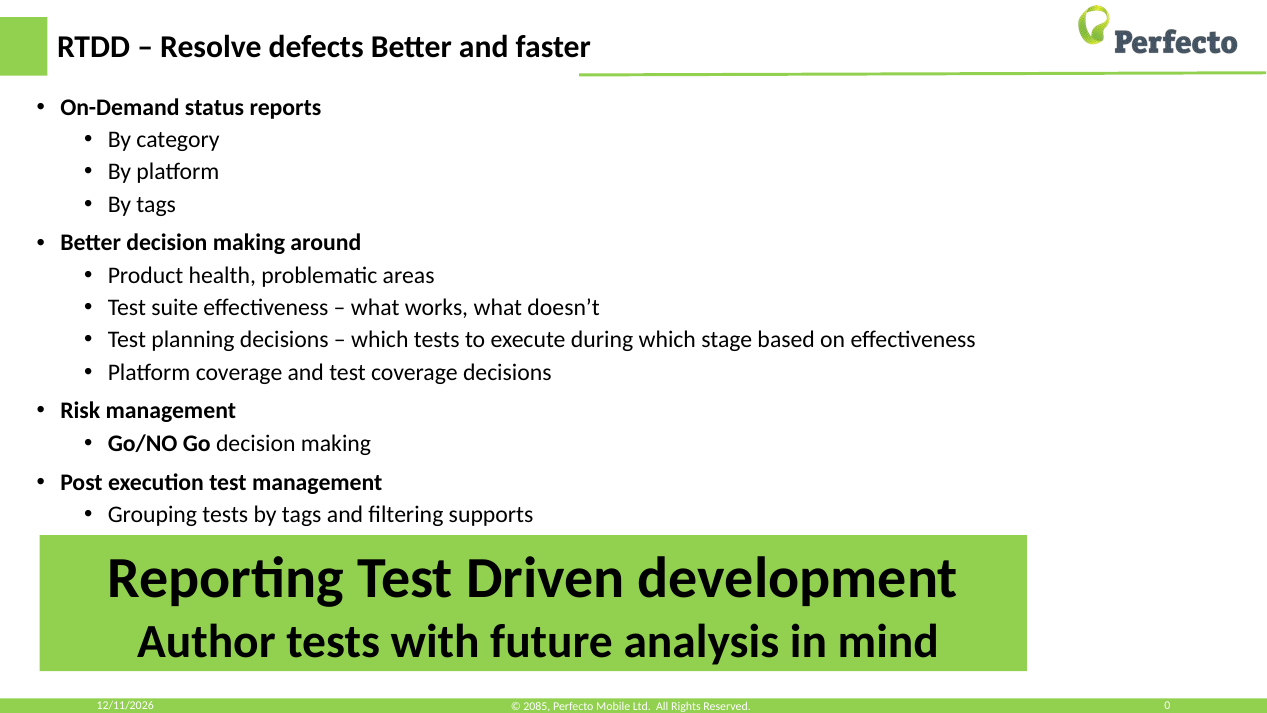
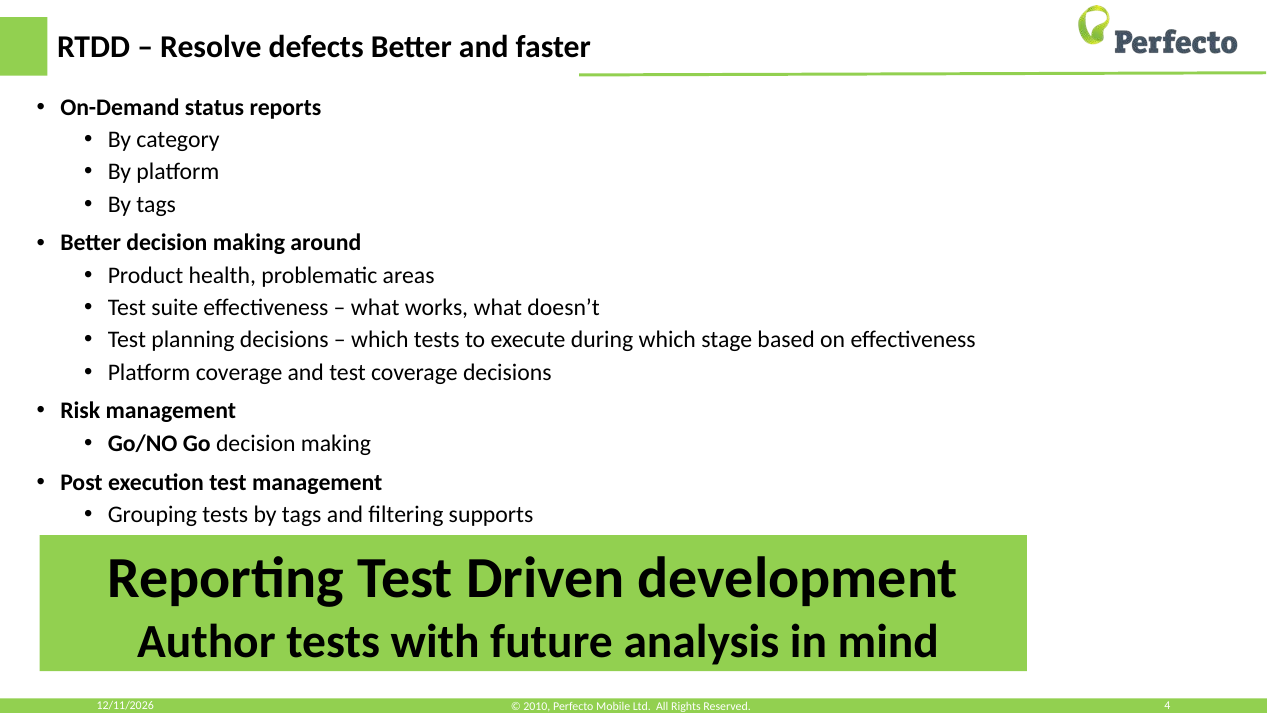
0: 0 -> 4 (1167, 705)
2085: 2085 -> 2010 (537, 706)
